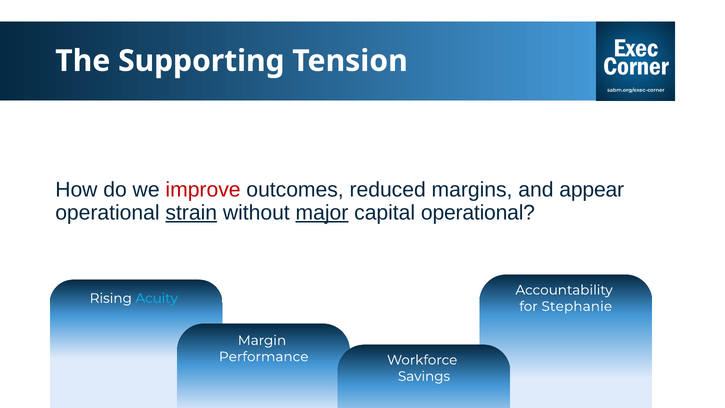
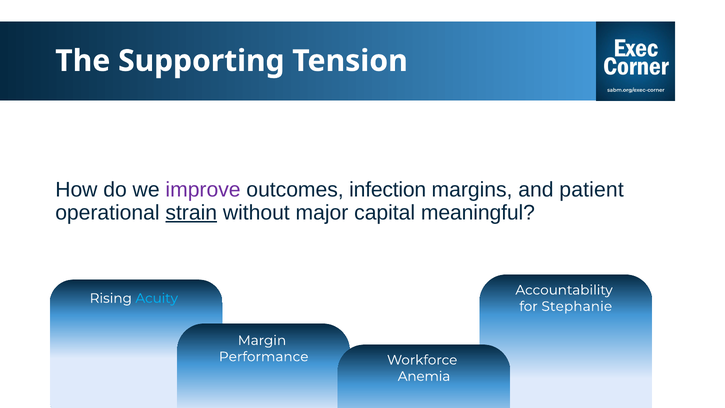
improve colour: red -> purple (203, 190)
reduced: reduced -> infection (388, 190)
appear: appear -> patient (592, 190)
major underline: present -> none (322, 213)
capital operational: operational -> meaningful (478, 213)
Savings: Savings -> Anemia (424, 376)
